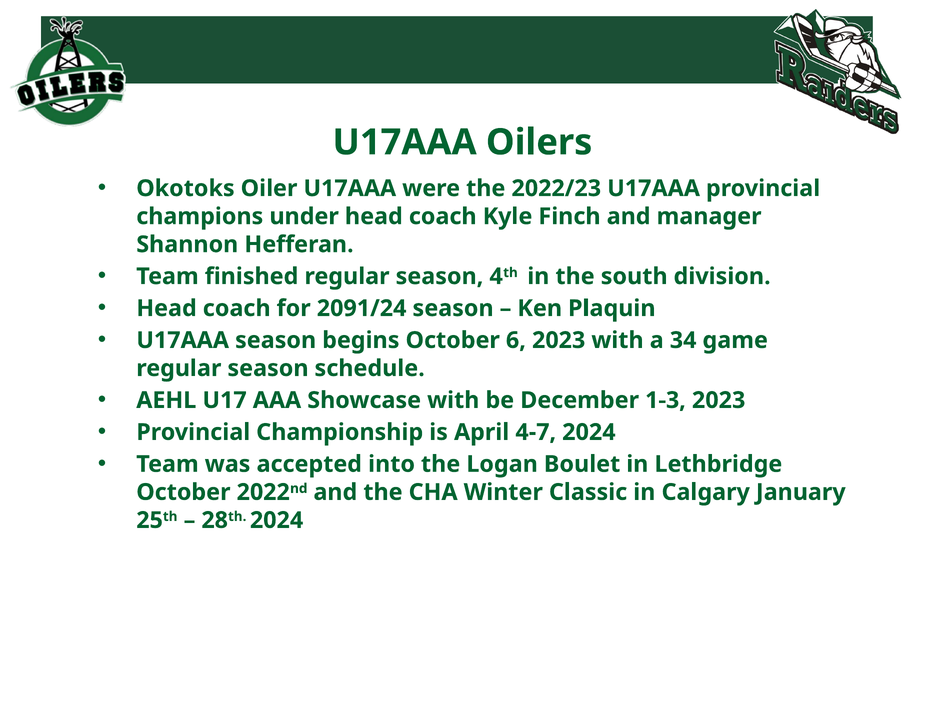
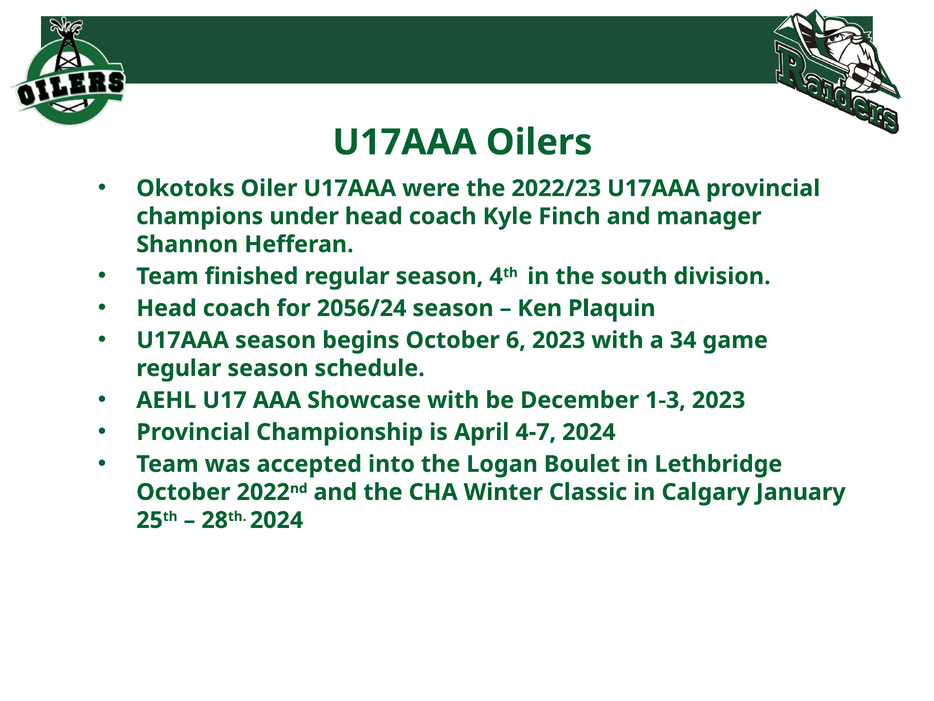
2091/24: 2091/24 -> 2056/24 (362, 308)
